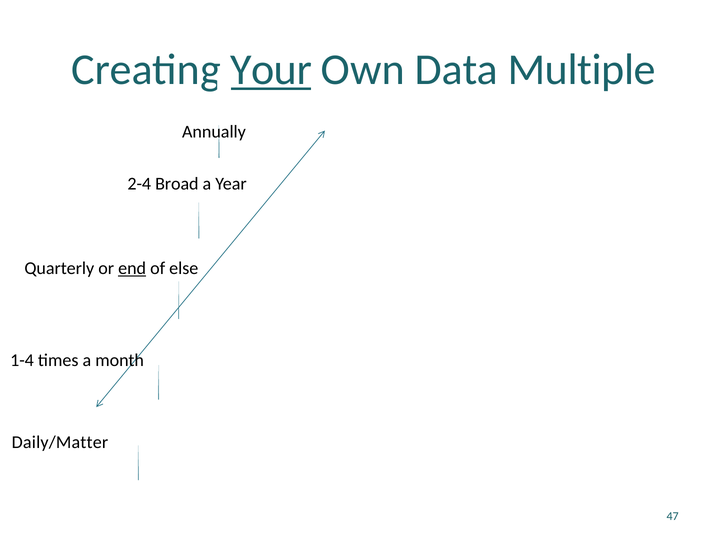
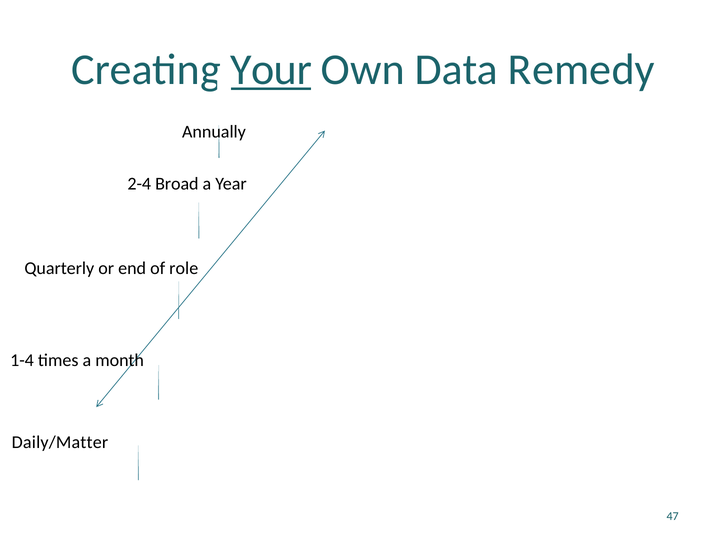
Multiple: Multiple -> Remedy (581, 70)
end underline: present -> none (132, 268)
else: else -> role (184, 268)
